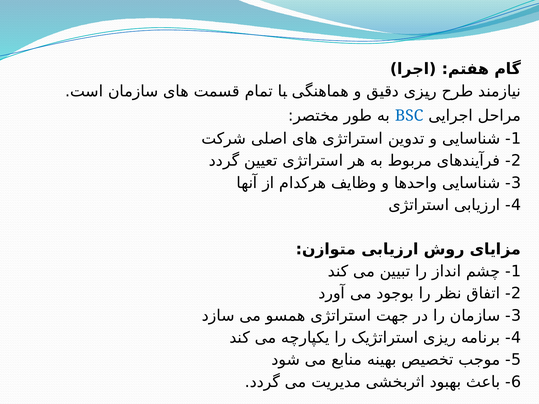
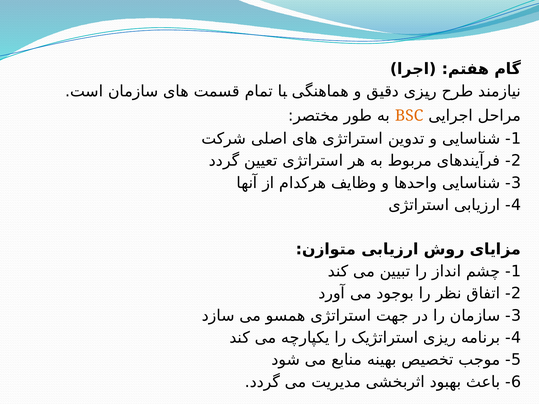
BSC colour: blue -> orange (409, 116)
